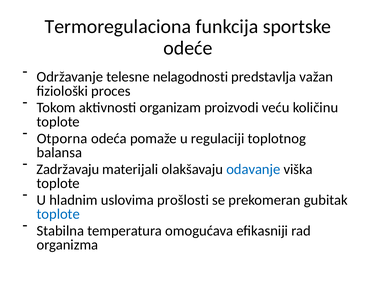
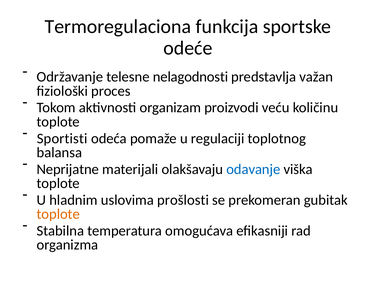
Otporna: Otporna -> Sportisti (62, 138)
Zadržavaju: Zadržavaju -> Neprijatne (68, 169)
toplote colour: blue -> orange (58, 214)
